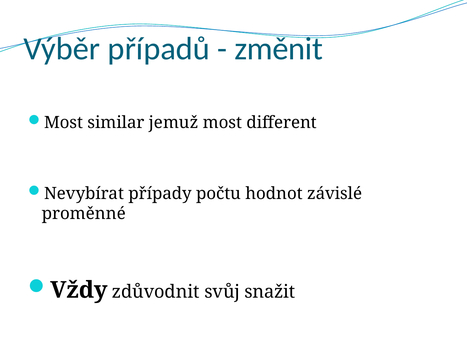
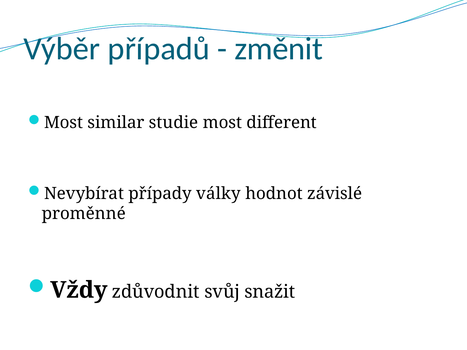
jemuž: jemuž -> studie (174, 123)
počtu: počtu -> války (218, 194)
